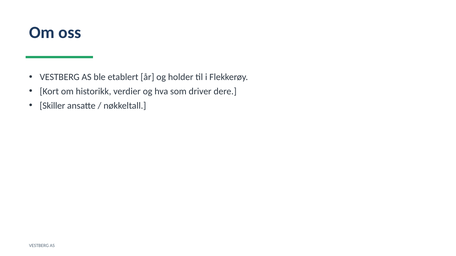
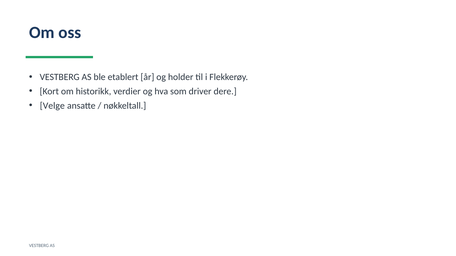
Skiller: Skiller -> Velge (52, 106)
